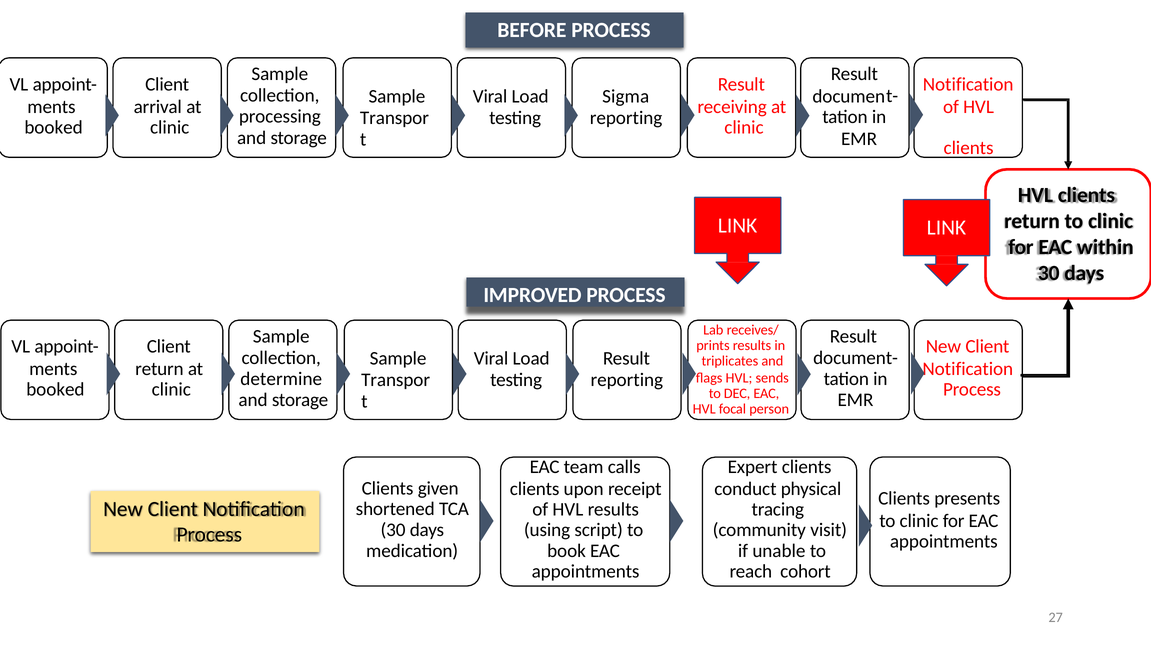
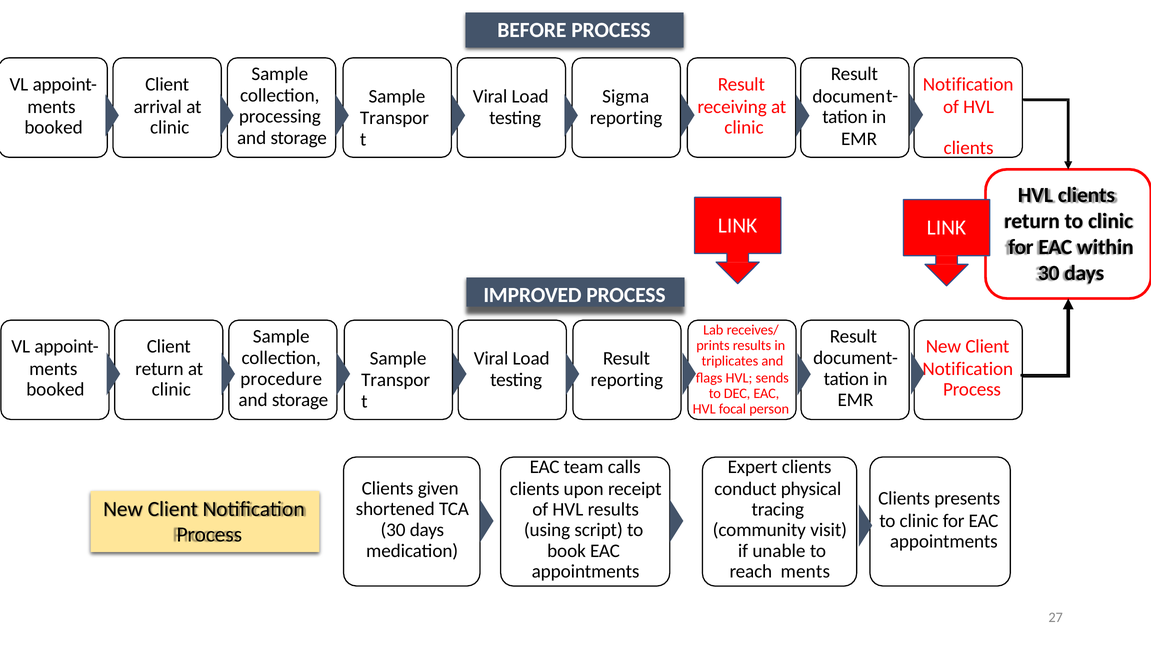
determine: determine -> procedure (281, 379)
reach cohort: cohort -> ments (805, 571)
